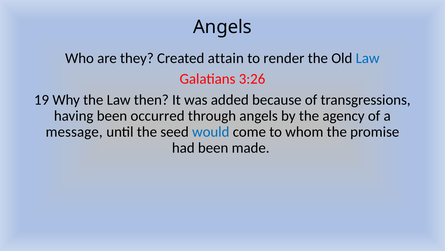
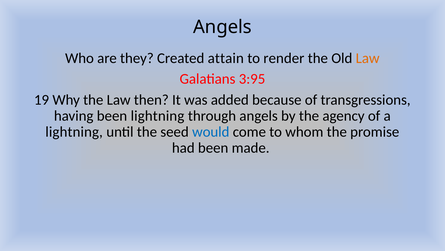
Law colour: blue -> orange (368, 58)
3:26: 3:26 -> 3:95 (252, 79)
been occurred: occurred -> lightning (158, 116)
message: message -> lightning (74, 132)
